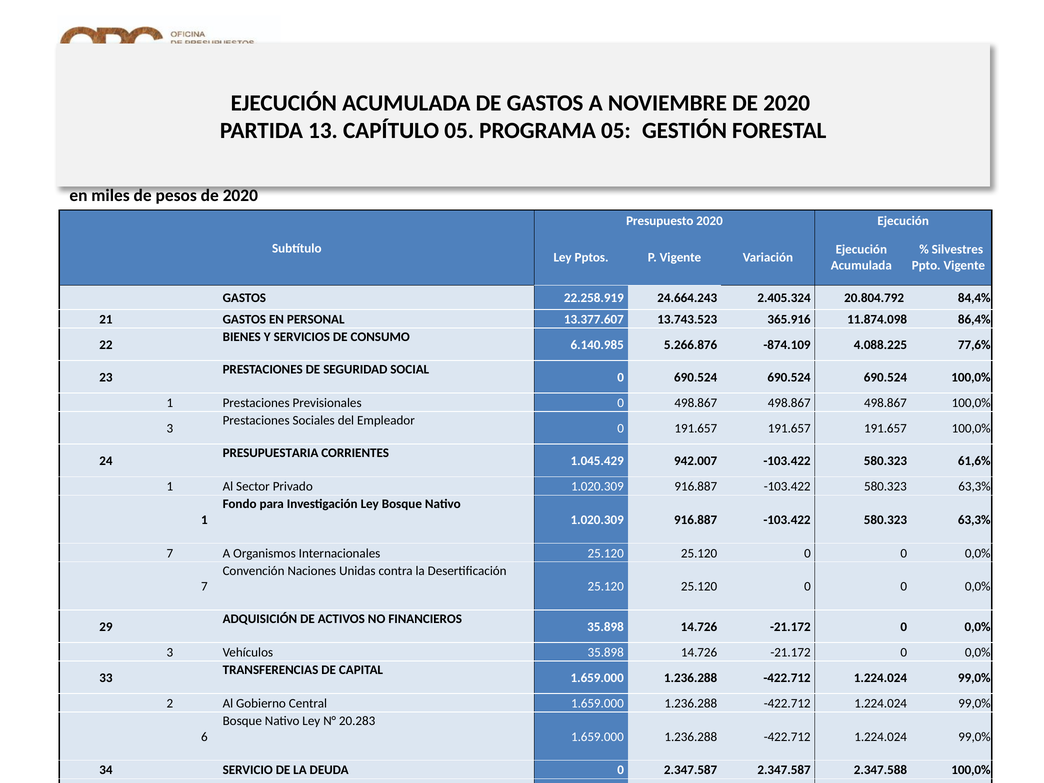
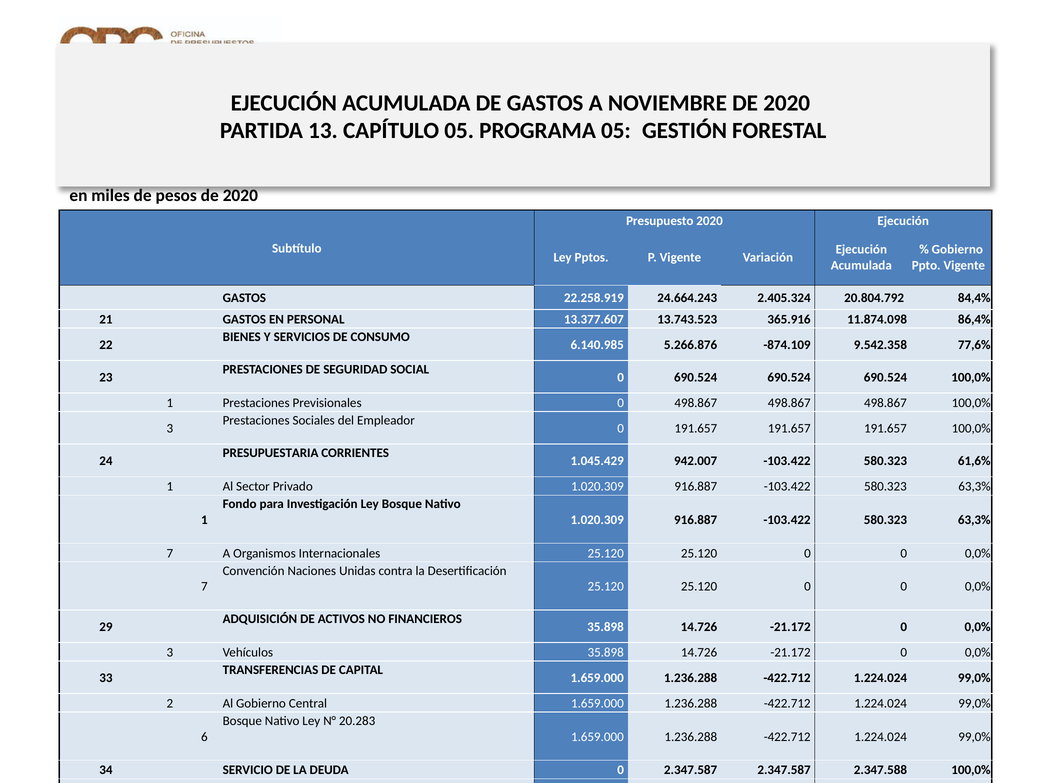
Silvestres: Silvestres -> Gobierno (957, 250)
4.088.225: 4.088.225 -> 9.542.358 (880, 345)
